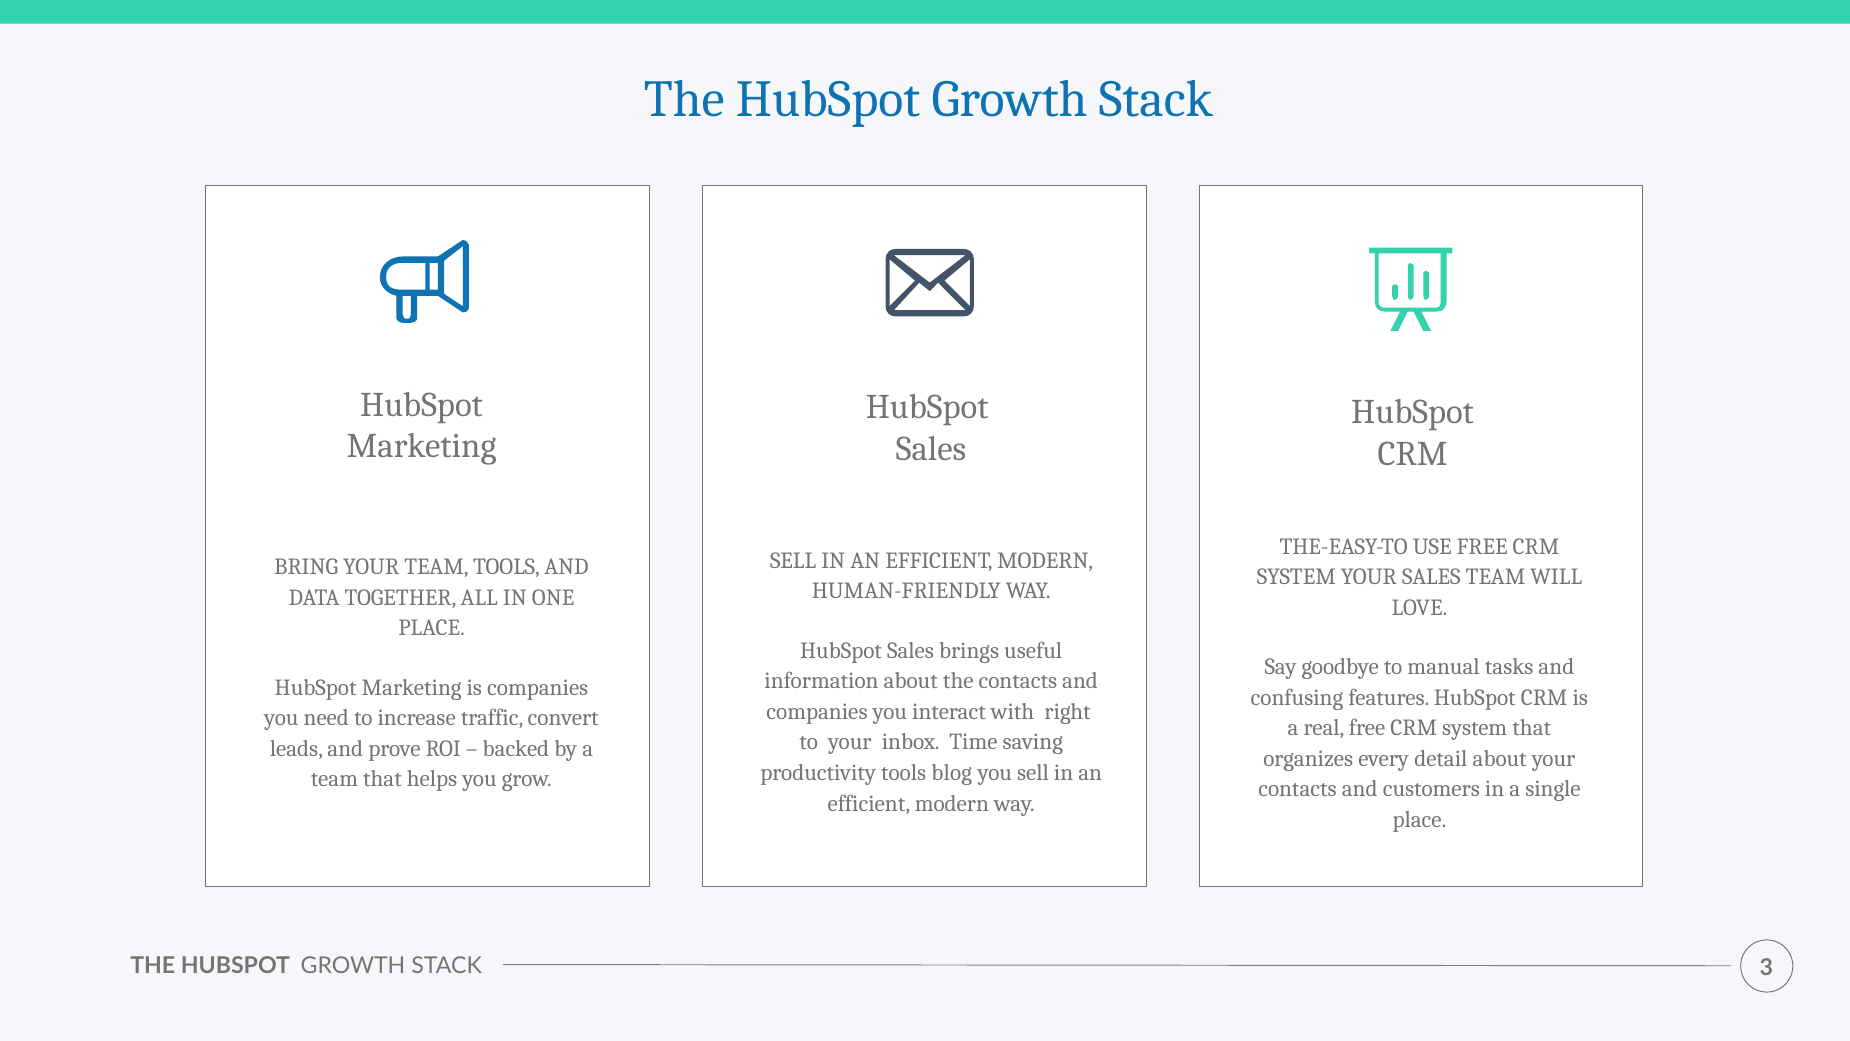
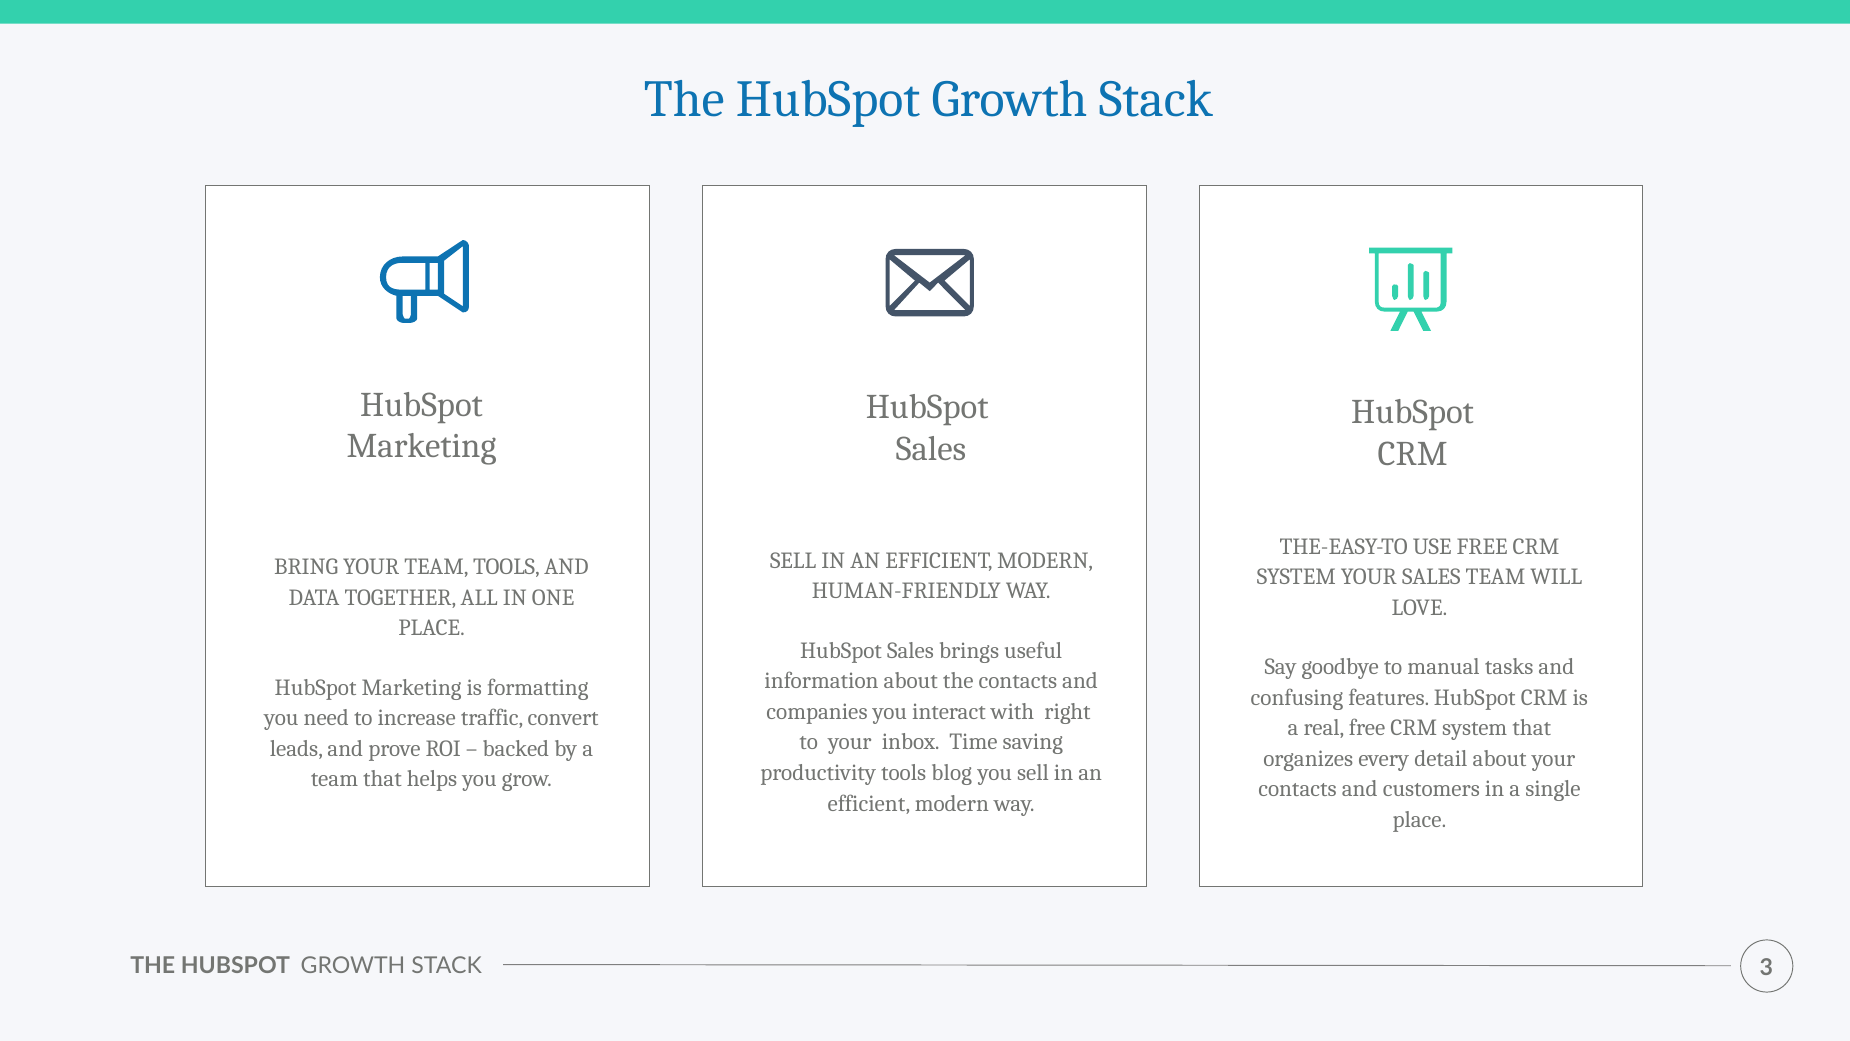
is companies: companies -> formatting (538, 688)
